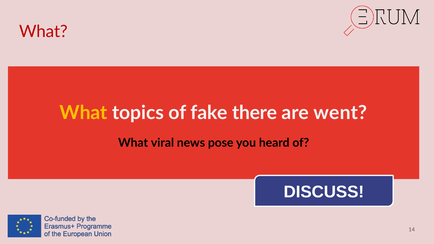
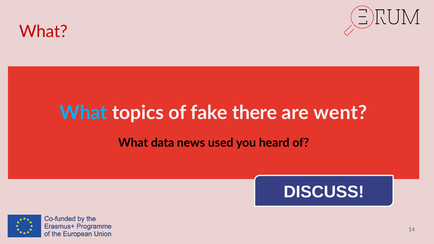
What colour: yellow -> light blue (83, 113)
viral: viral -> data (163, 143)
pose: pose -> used (221, 143)
